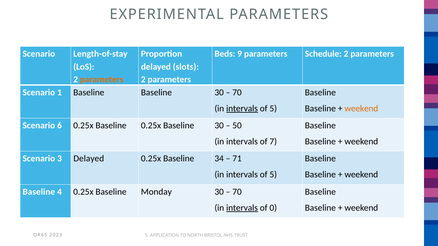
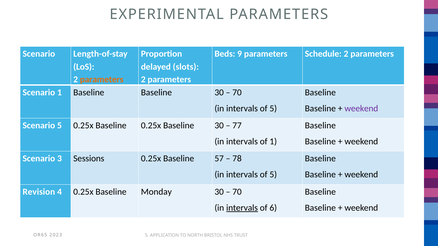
intervals underline: present -> none (242, 109)
weekend colour: orange -> purple (361, 109)
Scenario 6: 6 -> 5 (59, 126)
50: 50 -> 77 (237, 126)
of 7: 7 -> 1 (273, 142)
3 Delayed: Delayed -> Sessions (89, 159)
34: 34 -> 57 (219, 159)
71: 71 -> 78 (237, 159)
Baseline: Baseline -> Revision (39, 192)
0: 0 -> 6 (273, 208)
